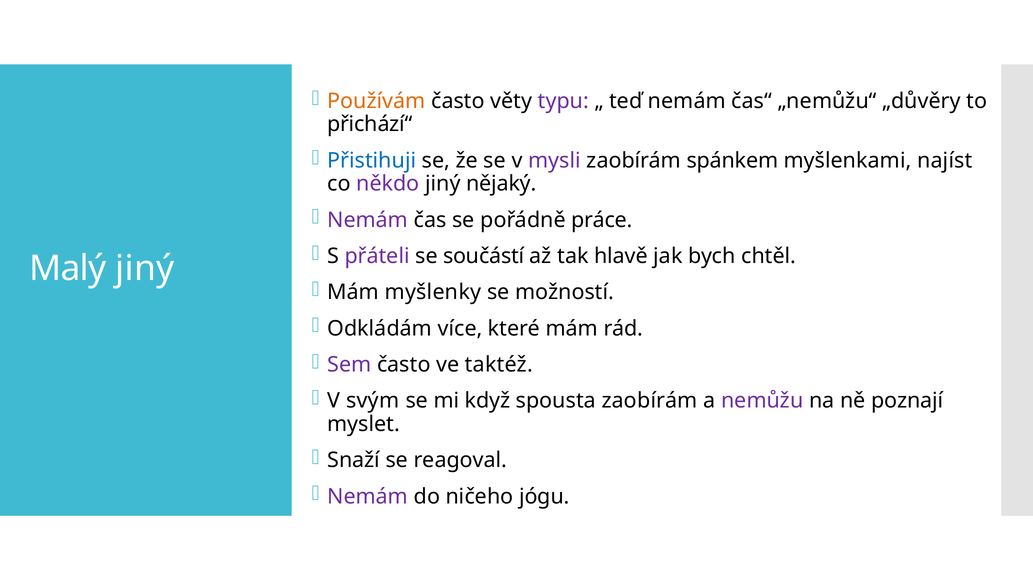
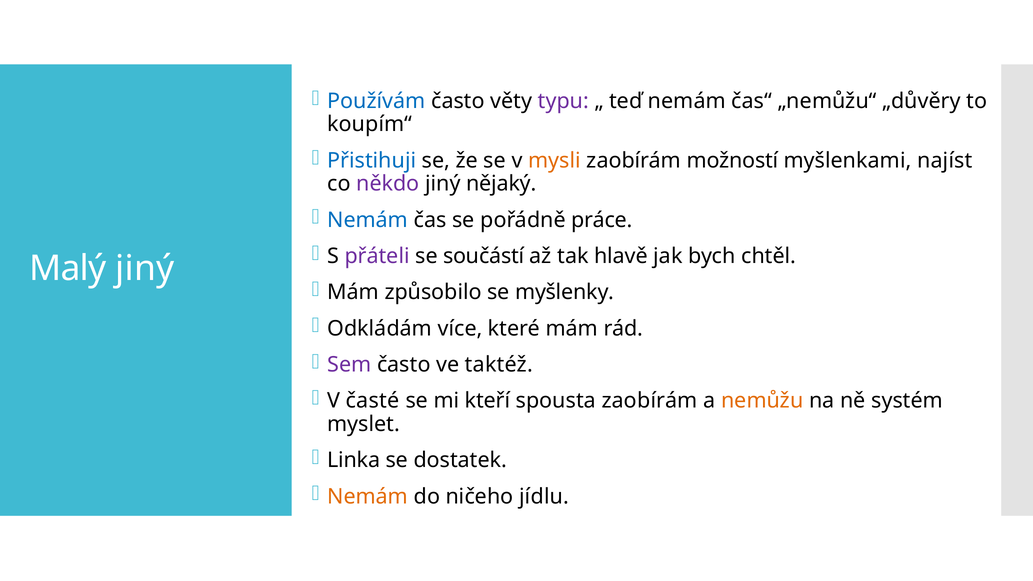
Používám colour: orange -> blue (376, 101)
přichází“: přichází“ -> koupím“ (370, 124)
mysli colour: purple -> orange (554, 161)
spánkem: spánkem -> možností (733, 161)
Nemám colour: purple -> blue (368, 220)
myšlenky: myšlenky -> způsobilo (433, 292)
možností: možností -> myšlenky (565, 292)
svým: svým -> časté (373, 401)
když: když -> kteří (488, 401)
nemůžu colour: purple -> orange (762, 401)
poznají: poznají -> systém (907, 401)
Snaží: Snaží -> Linka (354, 460)
reagoval: reagoval -> dostatek (460, 460)
Nemám colour: purple -> orange (368, 497)
jógu: jógu -> jídlu (544, 497)
